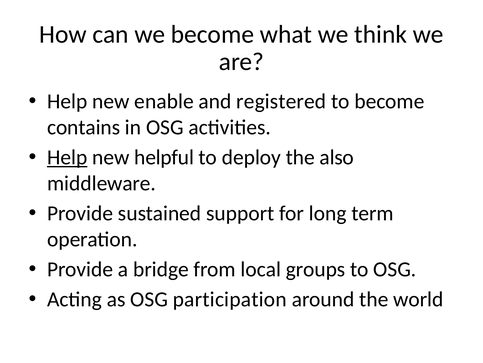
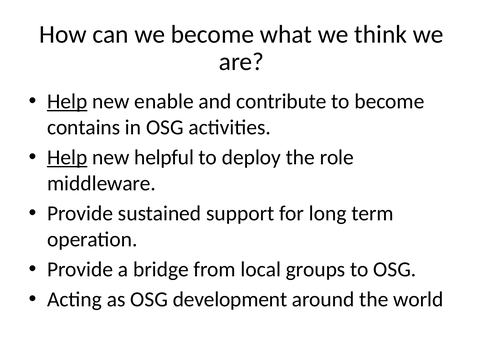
Help underline: none -> present (67, 101)
registered: registered -> contribute (281, 101)
also: also -> role (337, 157)
participation: participation -> development (230, 299)
